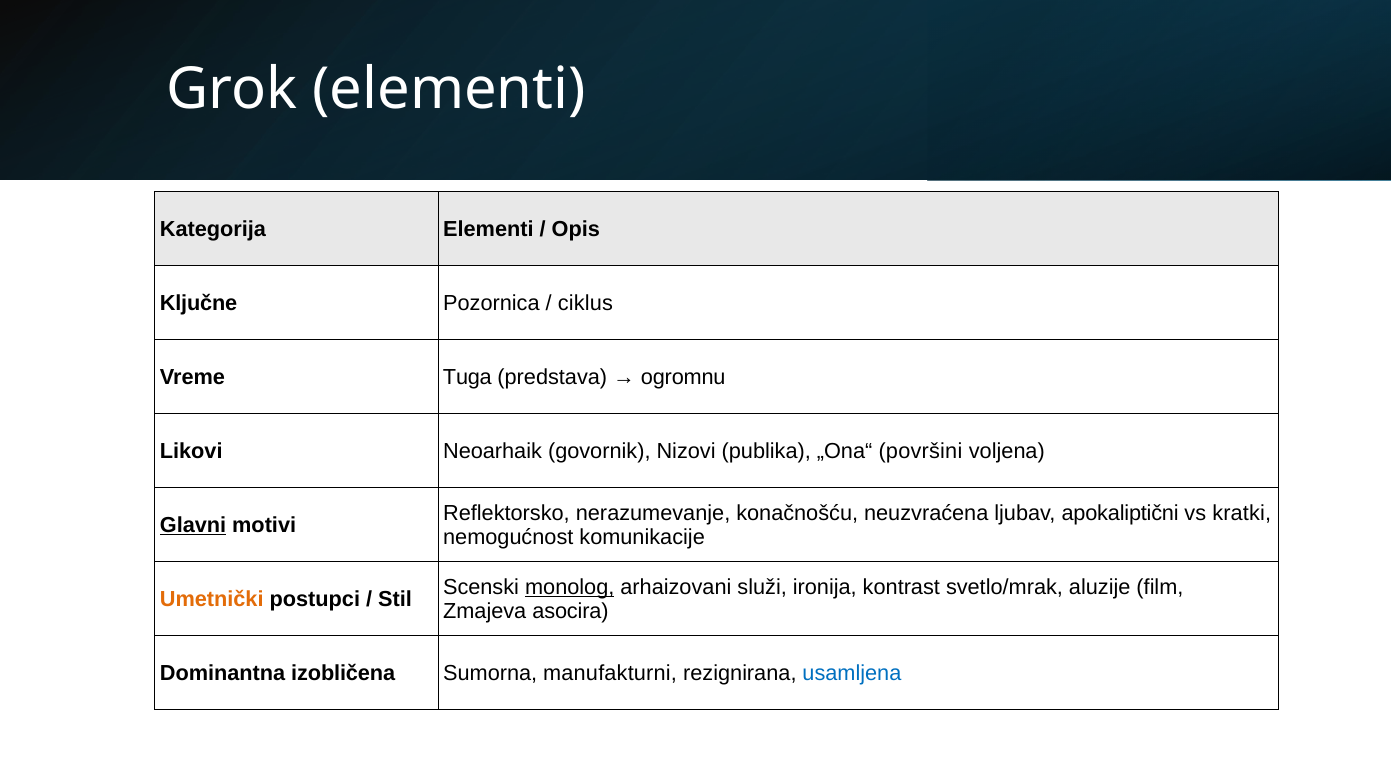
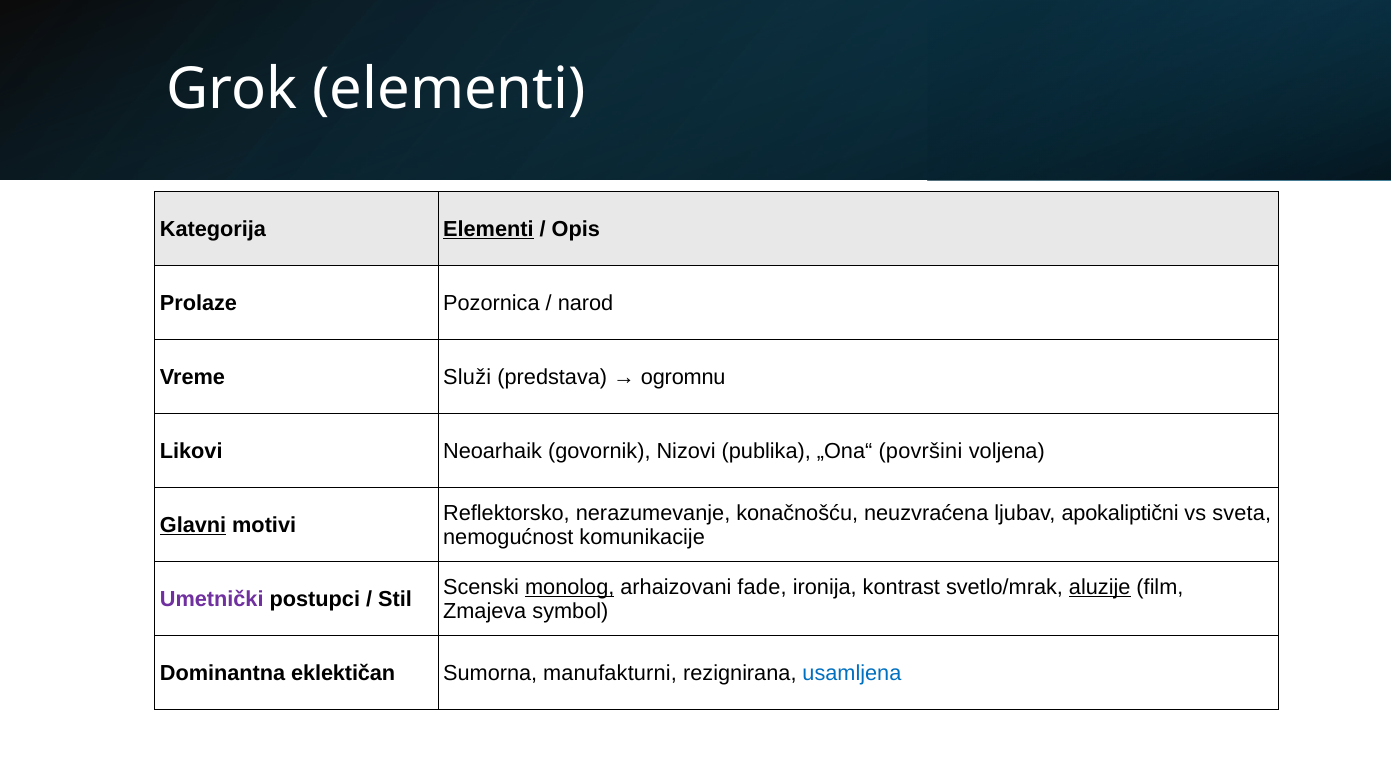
Elementi underline: none -> present (488, 229)
Ključne: Ključne -> Prolaze (198, 303)
ciklus: ciklus -> narod (586, 303)
Tuga: Tuga -> Služi (467, 377)
kratki: kratki -> sveta (1242, 512)
služi: služi -> fade (762, 586)
aluzije underline: none -> present (1100, 586)
Umetnički colour: orange -> purple (212, 598)
asocira: asocira -> symbol (570, 611)
izobličena: izobličena -> eklektičan (343, 672)
